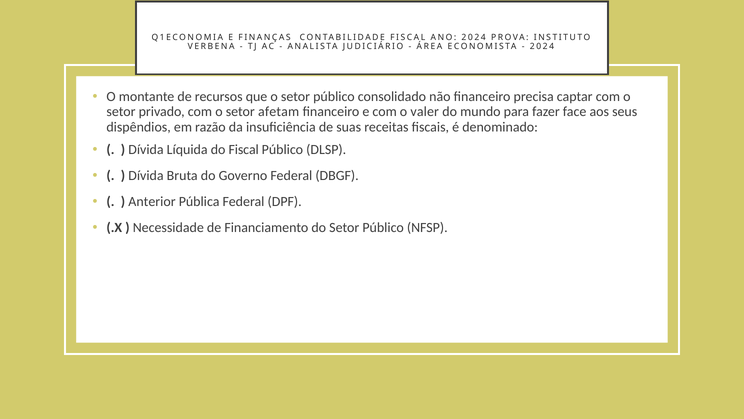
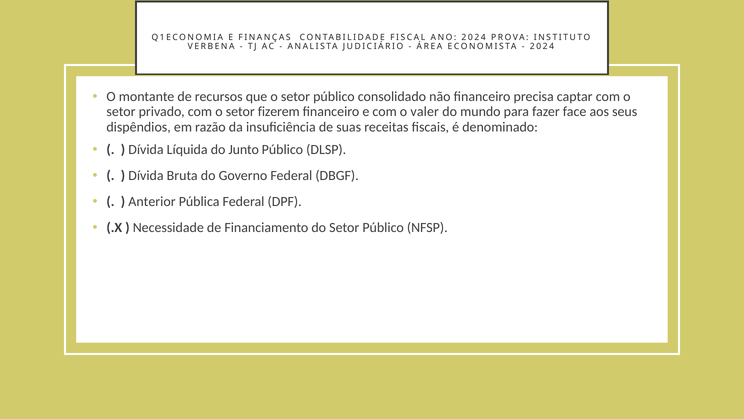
afetam: afetam -> fizerem (279, 112)
do Fiscal: Fiscal -> Junto (244, 150)
